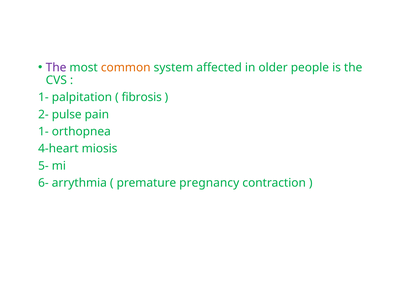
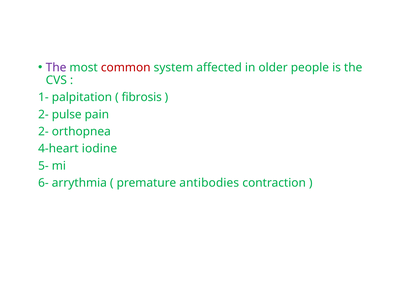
common colour: orange -> red (126, 67)
1-: 1- -> 2- (43, 132)
miosis: miosis -> iodine (99, 149)
pregnancy: pregnancy -> antibodies (209, 183)
